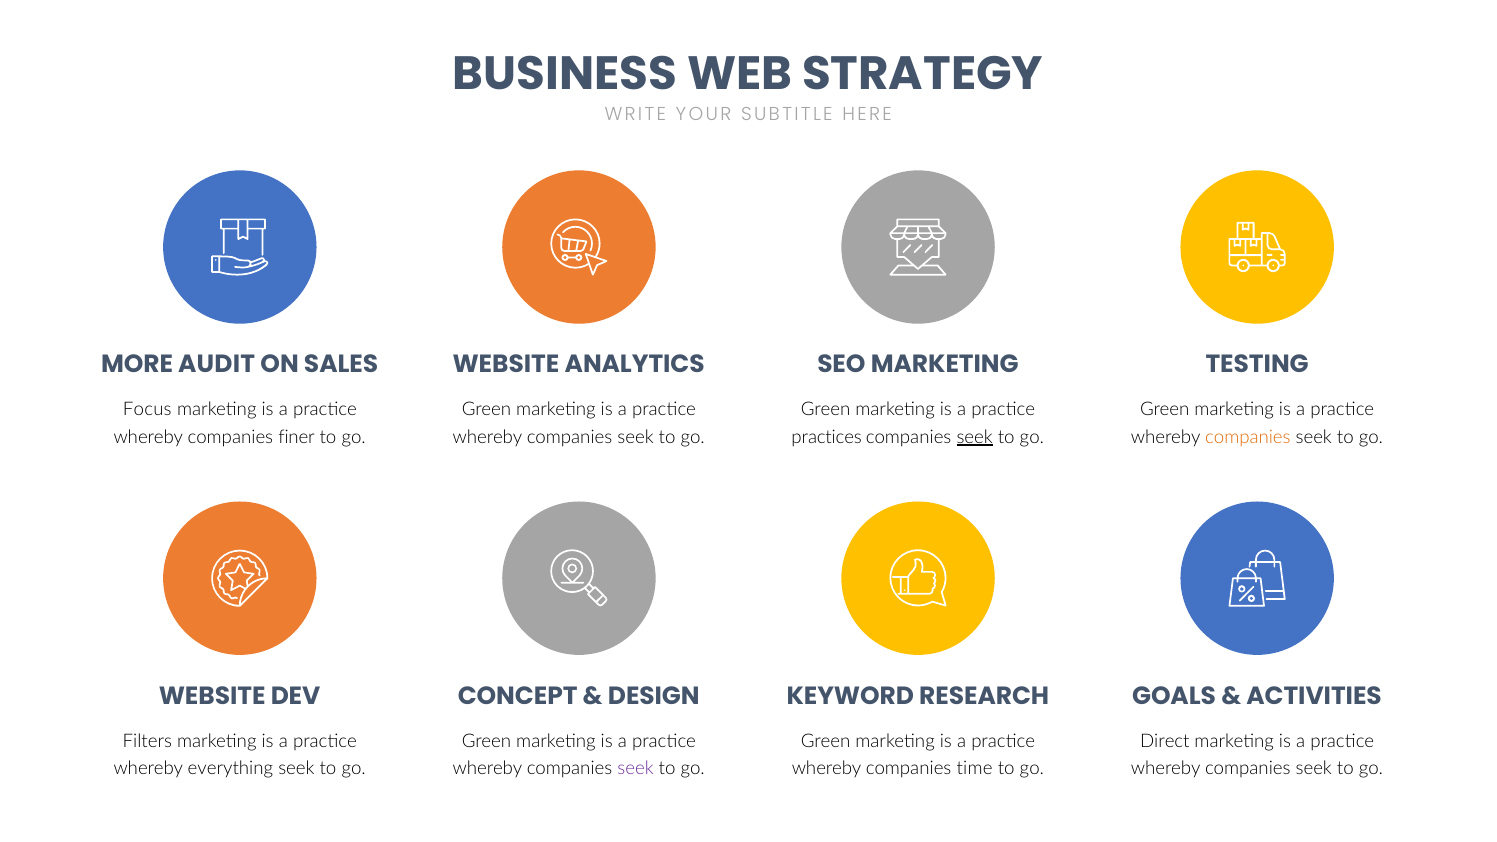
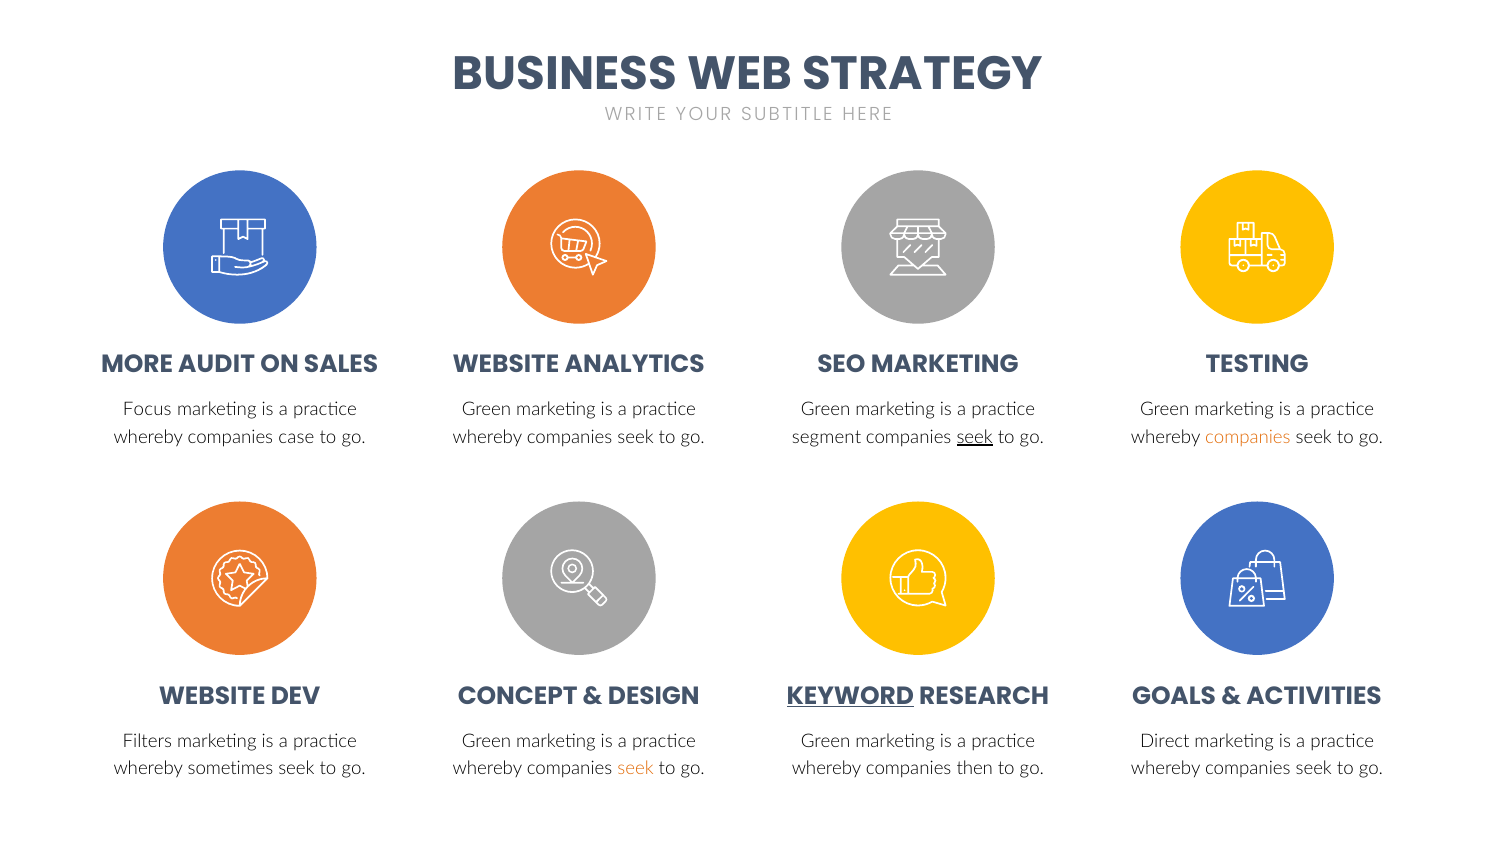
finer: finer -> case (296, 437)
practices: practices -> segment (826, 437)
KEYWORD underline: none -> present (850, 696)
everything: everything -> sometimes (231, 768)
seek colour: purple -> orange (636, 768)
time: time -> then (975, 768)
